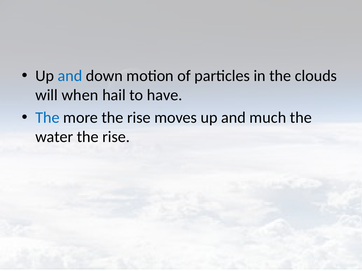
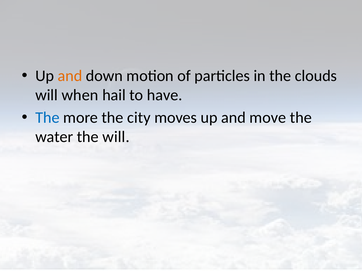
and colour: blue -> orange (70, 76)
more the rise: rise -> city (139, 118)
much: much -> move (268, 118)
rise: rise -> will (116, 137)
